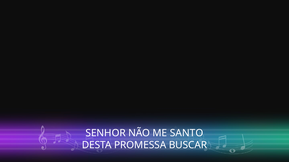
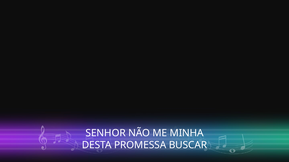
SANTO: SANTO -> MINHA (187, 134)
